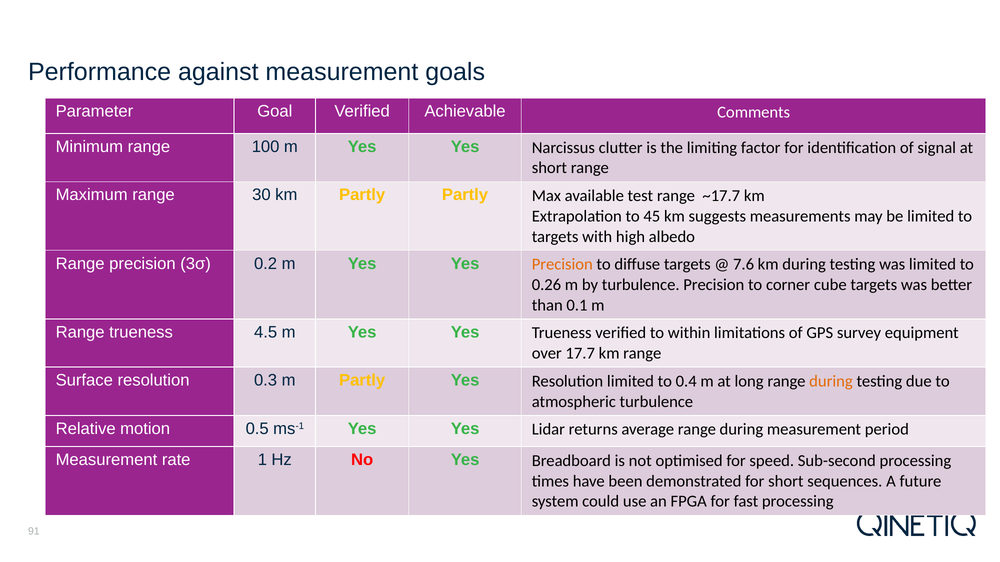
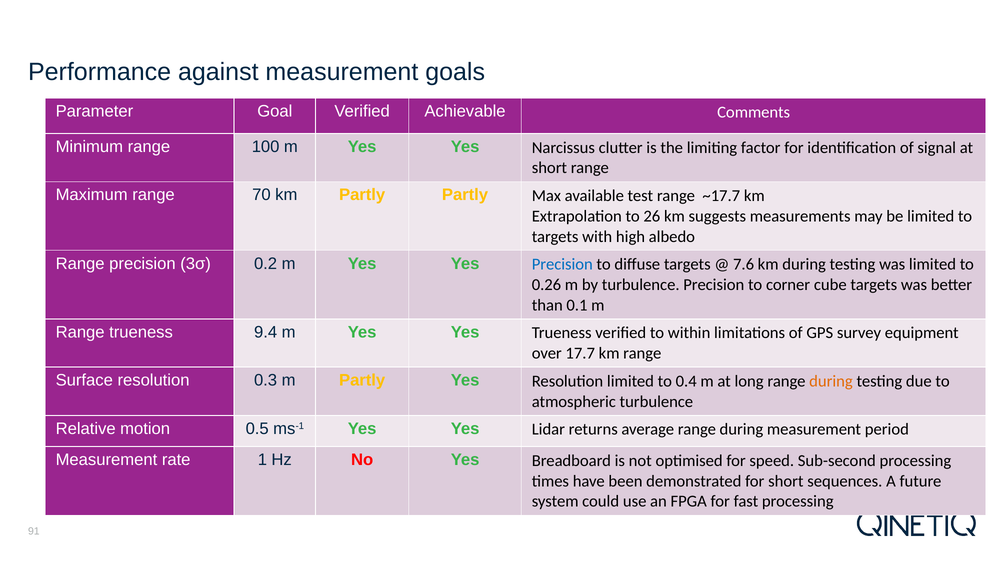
30: 30 -> 70 (261, 195)
45: 45 -> 26 (652, 216)
Precision colour: orange -> blue (562, 265)
4.5: 4.5 -> 9.4 (266, 332)
